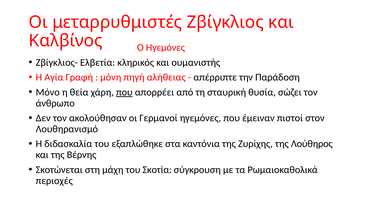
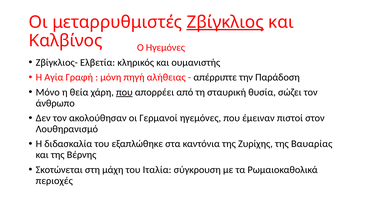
Ζβίγκλιος underline: none -> present (225, 22)
Λούθηρος: Λούθηρος -> Βαυαρίας (312, 144)
Σκοτία: Σκοτία -> Ιταλία (157, 170)
